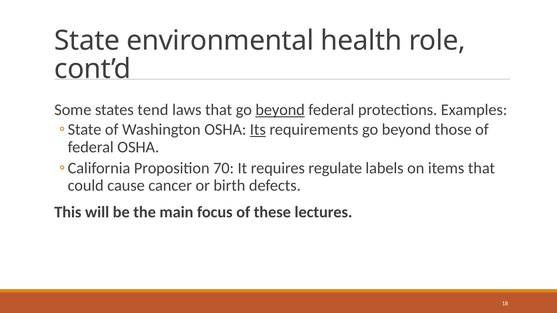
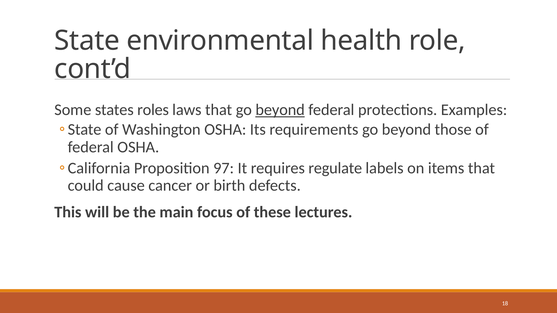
tend: tend -> roles (153, 110)
Its underline: present -> none (258, 130)
70: 70 -> 97 (224, 168)
